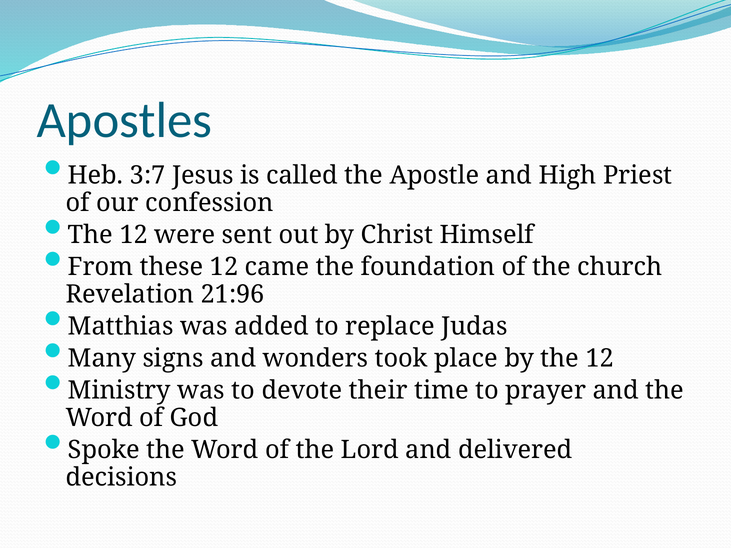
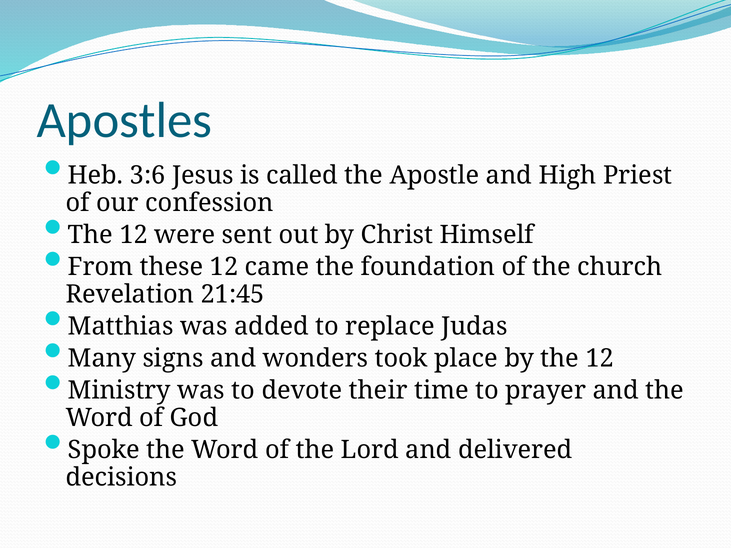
3:7: 3:7 -> 3:6 (148, 175)
21:96: 21:96 -> 21:45 (233, 294)
